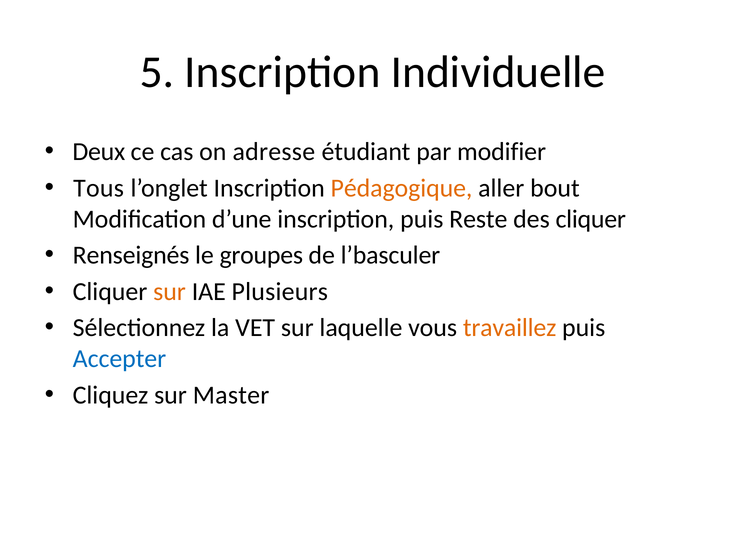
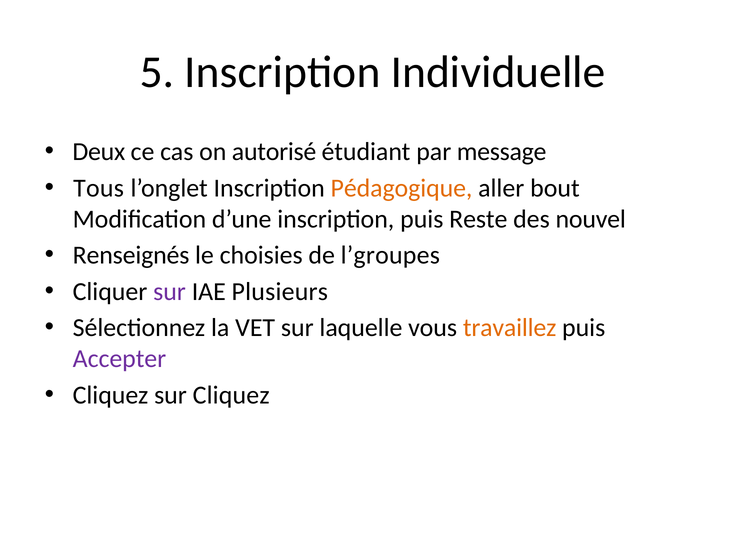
adresse: adresse -> autorisé (274, 152)
modifier: modifier -> message (502, 152)
des cliquer: cliquer -> nouvel (591, 219)
groupes: groupes -> choisies (261, 255)
l’basculer: l’basculer -> l’groupes (390, 255)
sur colour: orange -> purple (170, 291)
Accepter colour: blue -> purple (119, 359)
sur Master: Master -> Cliquez (231, 395)
